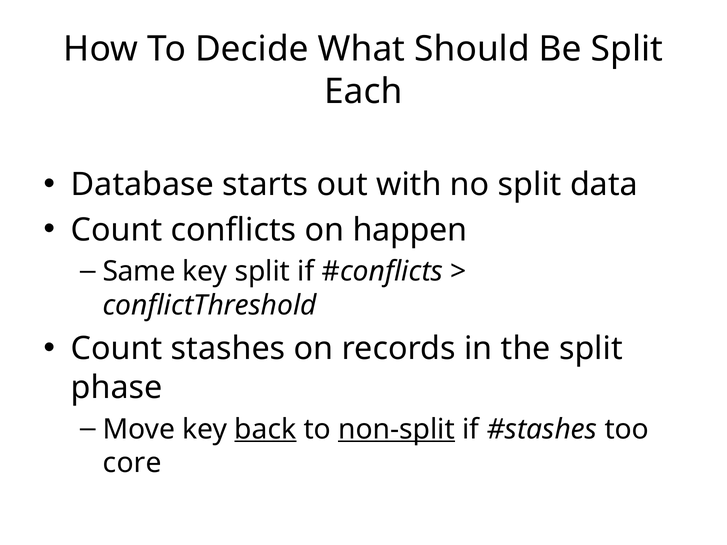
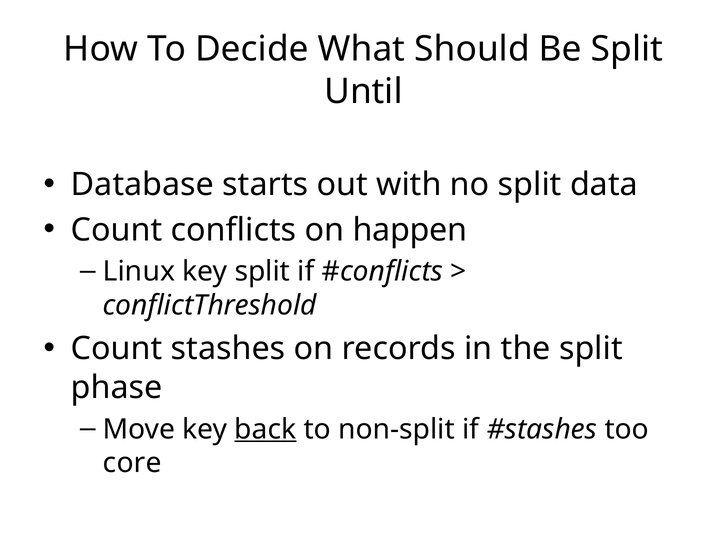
Each: Each -> Until (363, 92)
Same: Same -> Linux (139, 272)
non-split underline: present -> none (397, 429)
